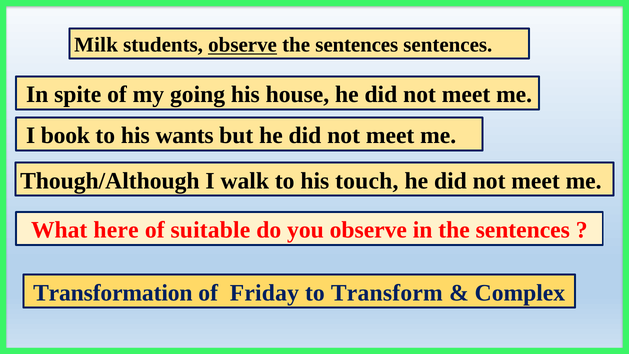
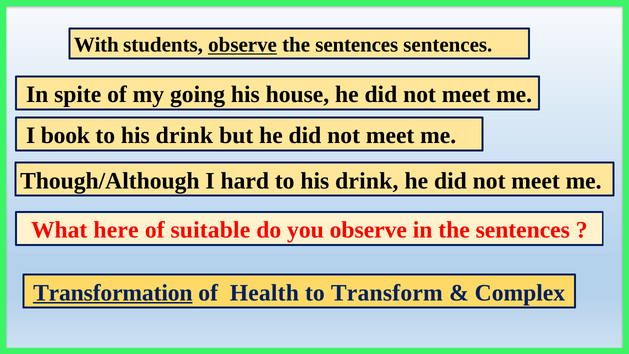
Milk: Milk -> With (96, 45)
wants: wants -> drink (184, 136)
walk: walk -> hard (245, 181)
touch: touch -> drink (367, 181)
Transformation underline: none -> present (113, 293)
Friday: Friday -> Health (264, 293)
